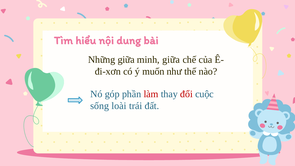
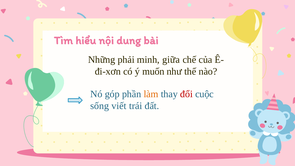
Những giữa: giữa -> phải (126, 60)
làm colour: red -> orange (151, 94)
loài: loài -> viết (119, 106)
